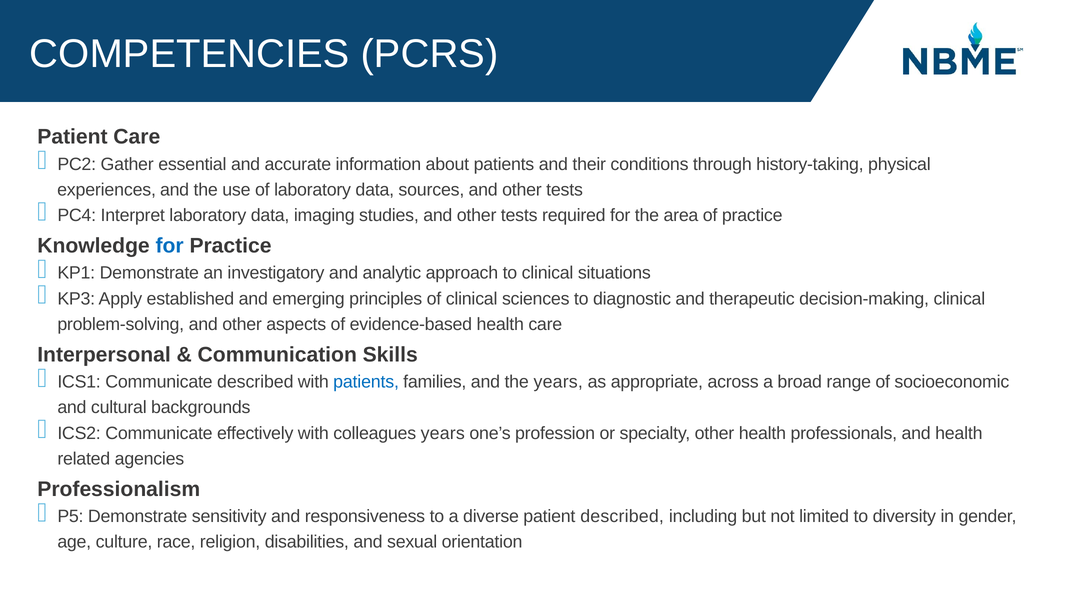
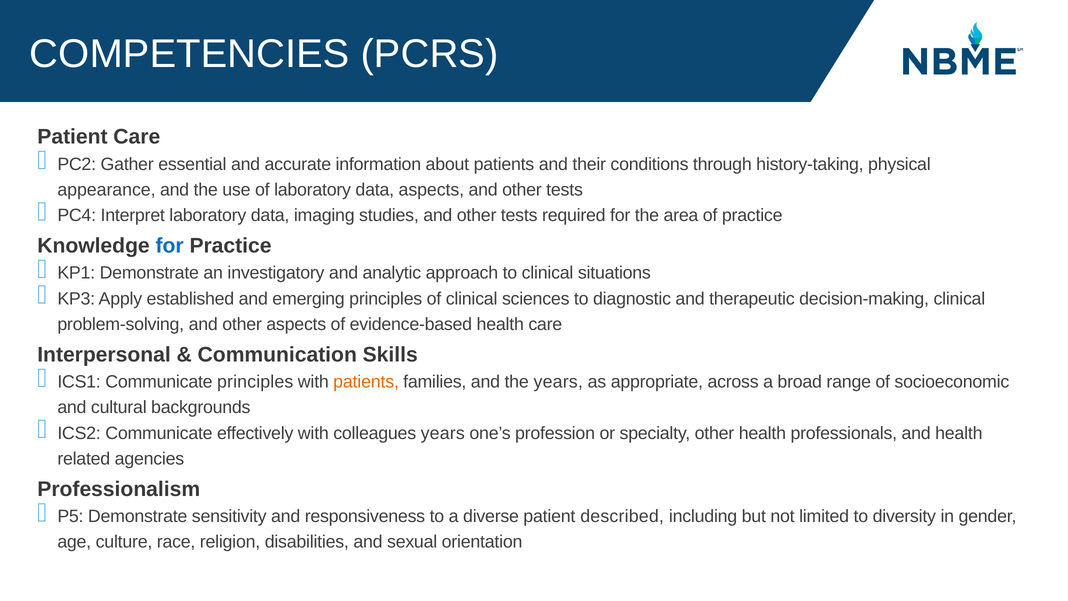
experiences: experiences -> appearance (106, 190)
data sources: sources -> aspects (431, 190)
Communicate described: described -> principles (255, 382)
patients colour: blue -> orange (366, 382)
